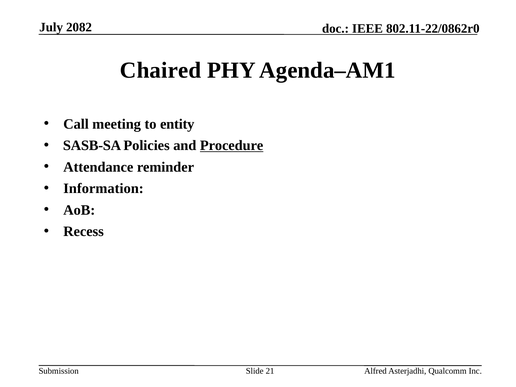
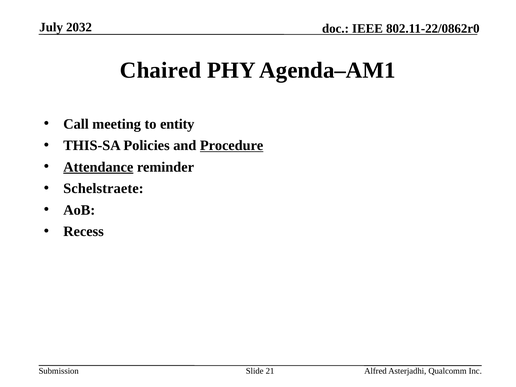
2082: 2082 -> 2032 (79, 27)
SASB-SA: SASB-SA -> THIS-SA (92, 146)
Attendance underline: none -> present (98, 167)
Information: Information -> Schelstraete (103, 189)
